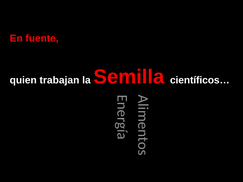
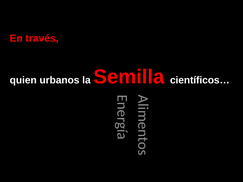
fuente: fuente -> través (42, 38)
trabajan: trabajan -> urbanos (59, 80)
